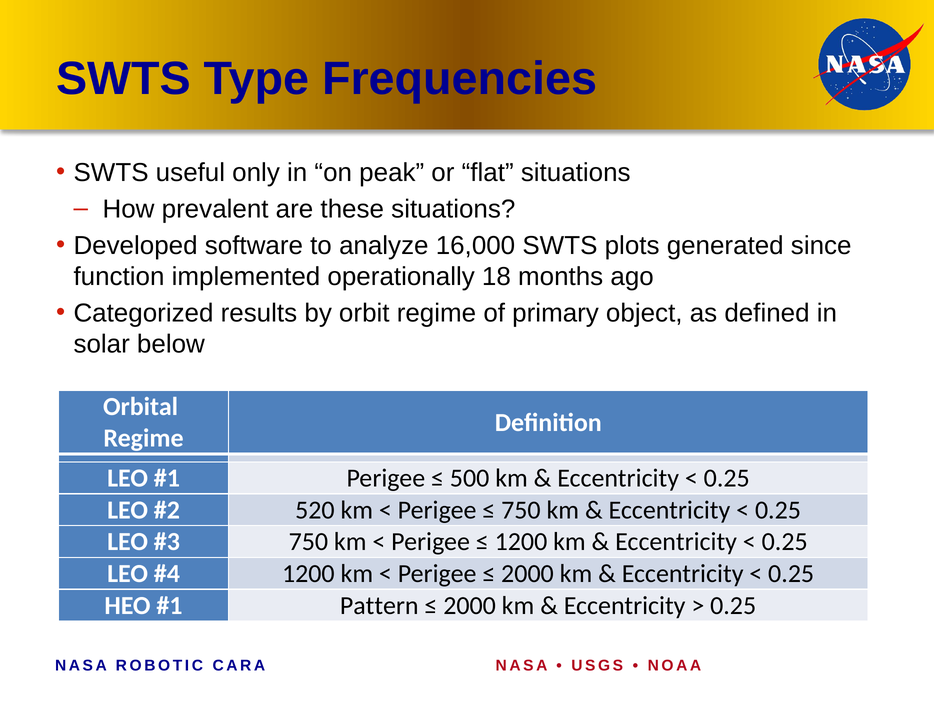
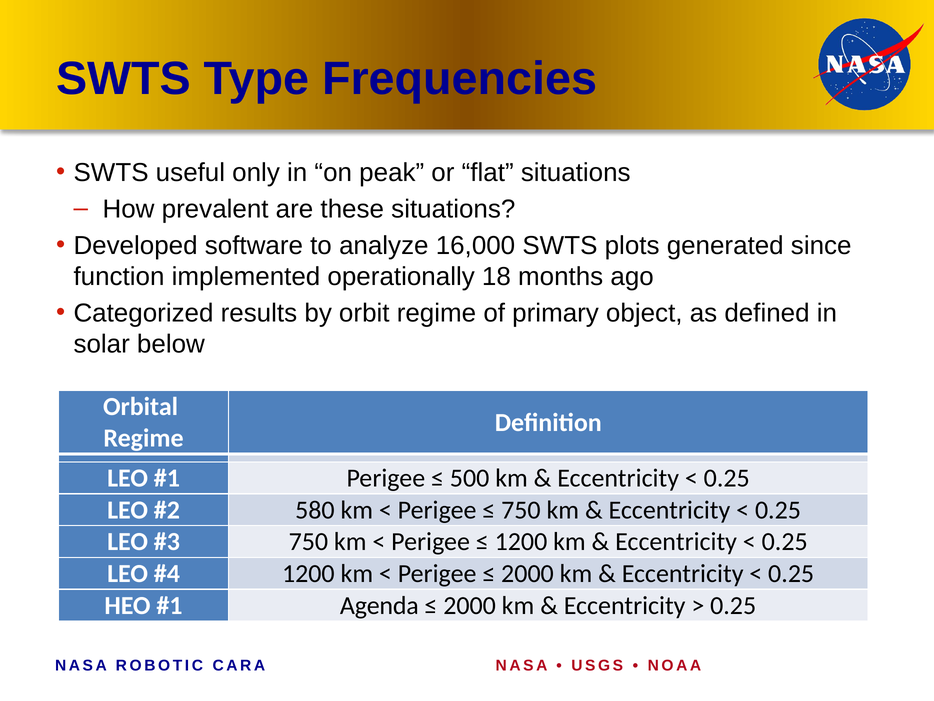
520: 520 -> 580 (315, 510)
Pattern: Pattern -> Agenda (379, 605)
